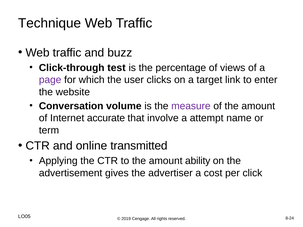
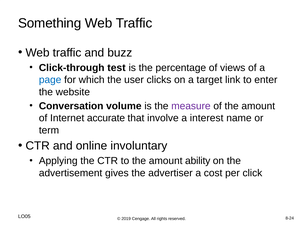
Technique: Technique -> Something (50, 23)
page colour: purple -> blue (50, 80)
attempt: attempt -> interest (207, 118)
transmitted: transmitted -> involuntary (139, 146)
